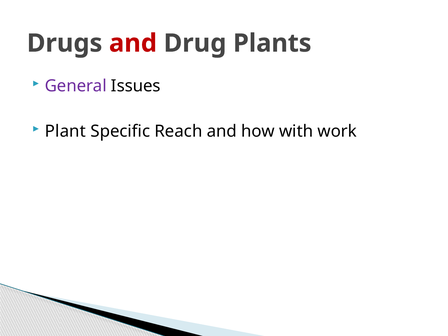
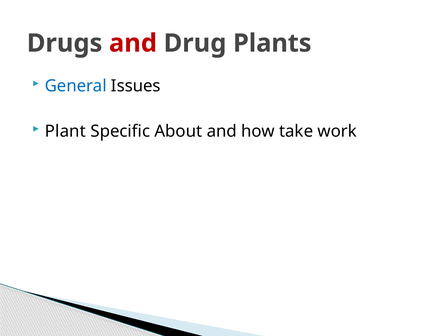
General colour: purple -> blue (76, 86)
Reach: Reach -> About (178, 131)
with: with -> take (296, 131)
